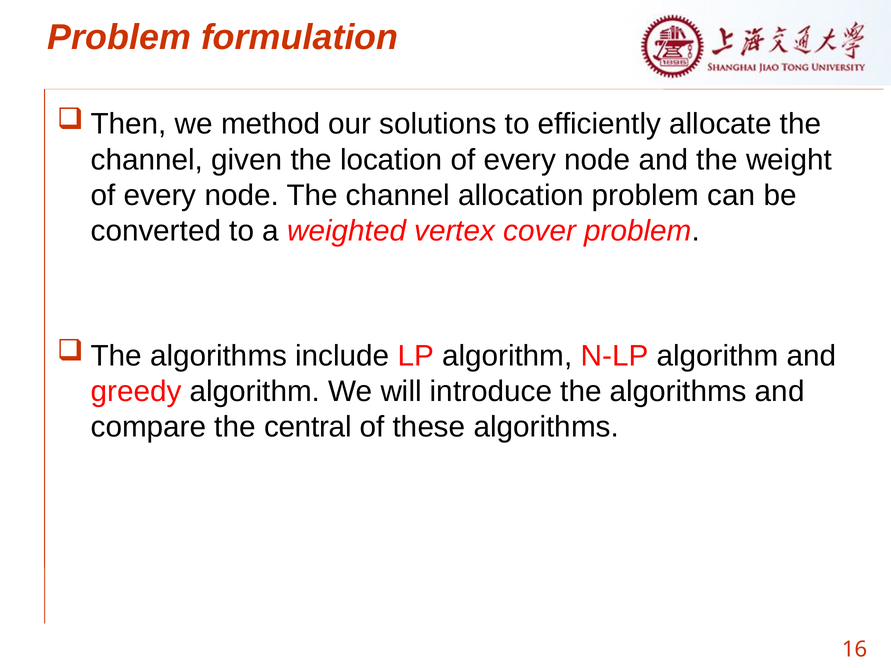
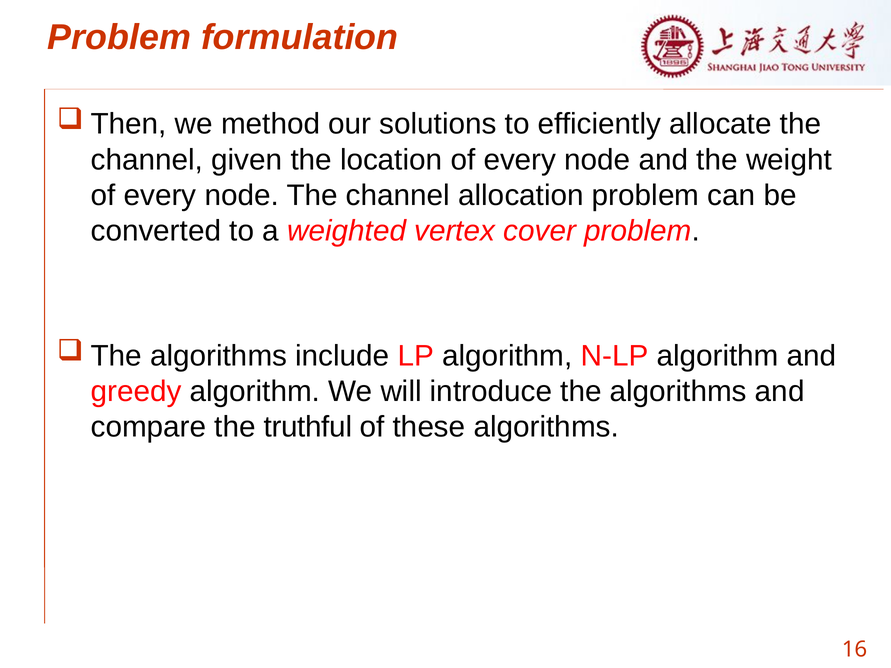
central: central -> truthful (308, 427)
